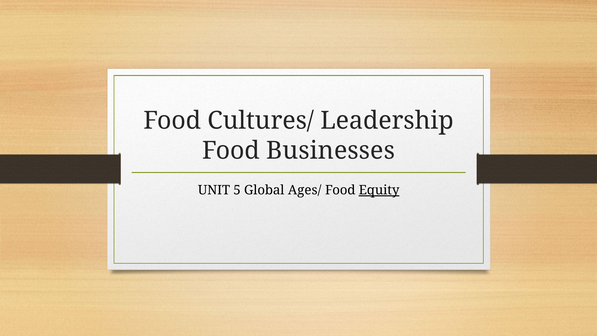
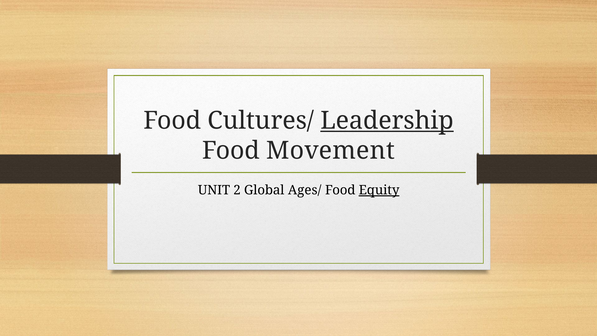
Leadership underline: none -> present (387, 121)
Businesses: Businesses -> Movement (331, 150)
5: 5 -> 2 (237, 190)
